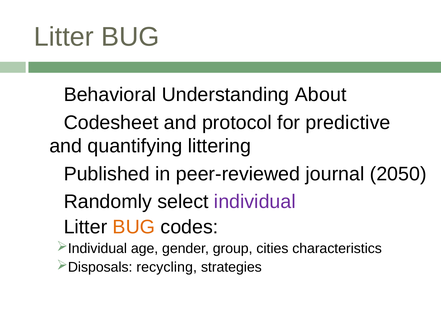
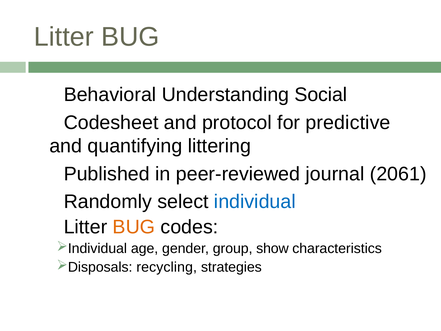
About: About -> Social (321, 95)
2050: 2050 -> 2061 (398, 174)
individual colour: purple -> blue (255, 202)
cities: cities -> show (272, 248)
